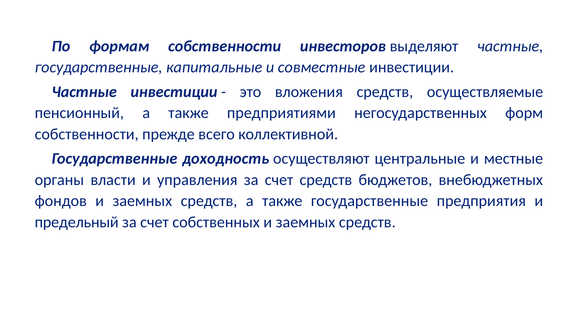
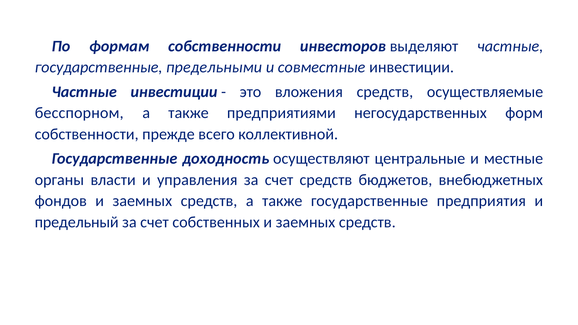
капитальные: капитальные -> предельными (214, 67)
пенсионный: пенсионный -> бесспорном (79, 113)
